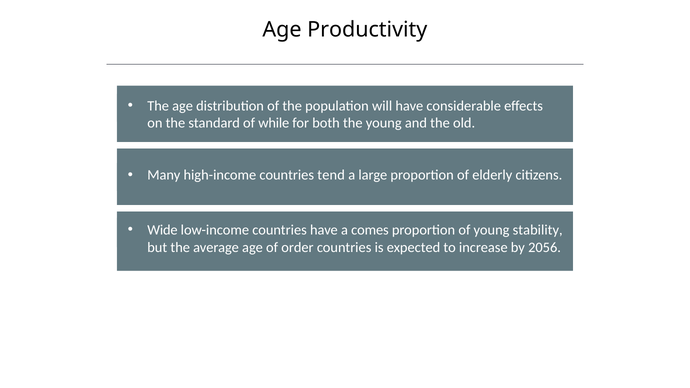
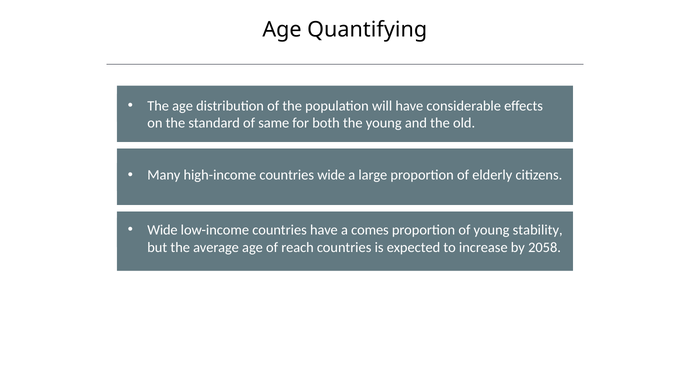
Productivity: Productivity -> Quantifying (367, 30)
while: while -> same (274, 123)
countries tend: tend -> wide (331, 175)
order: order -> reach (298, 247)
2056: 2056 -> 2058 (545, 247)
